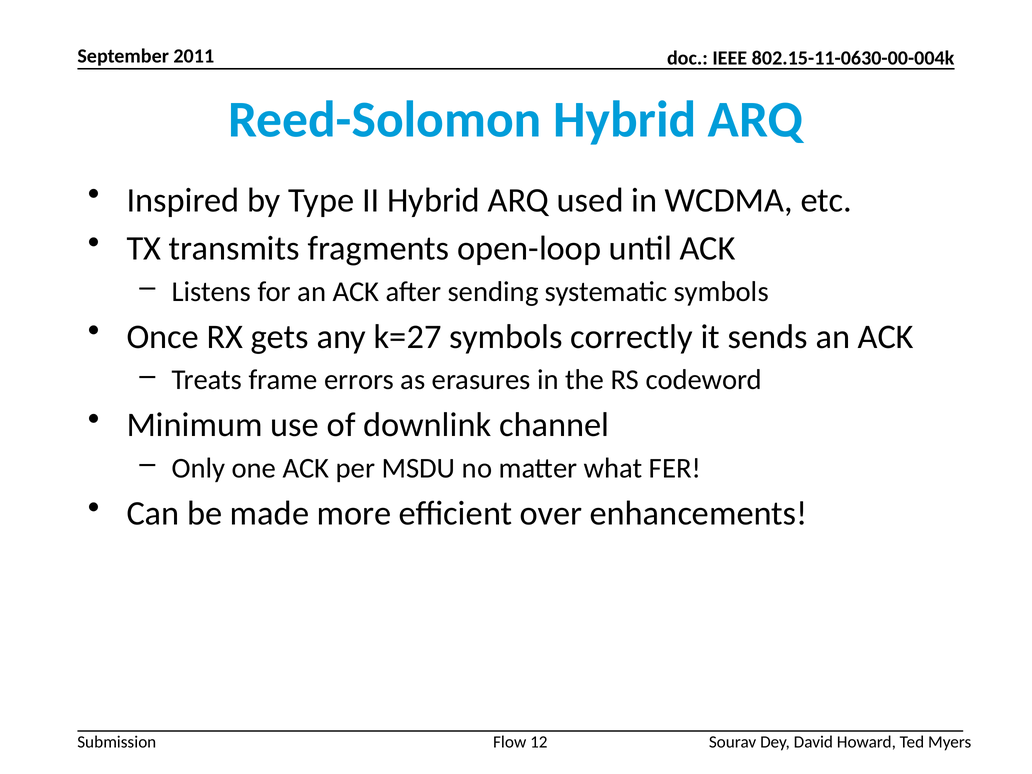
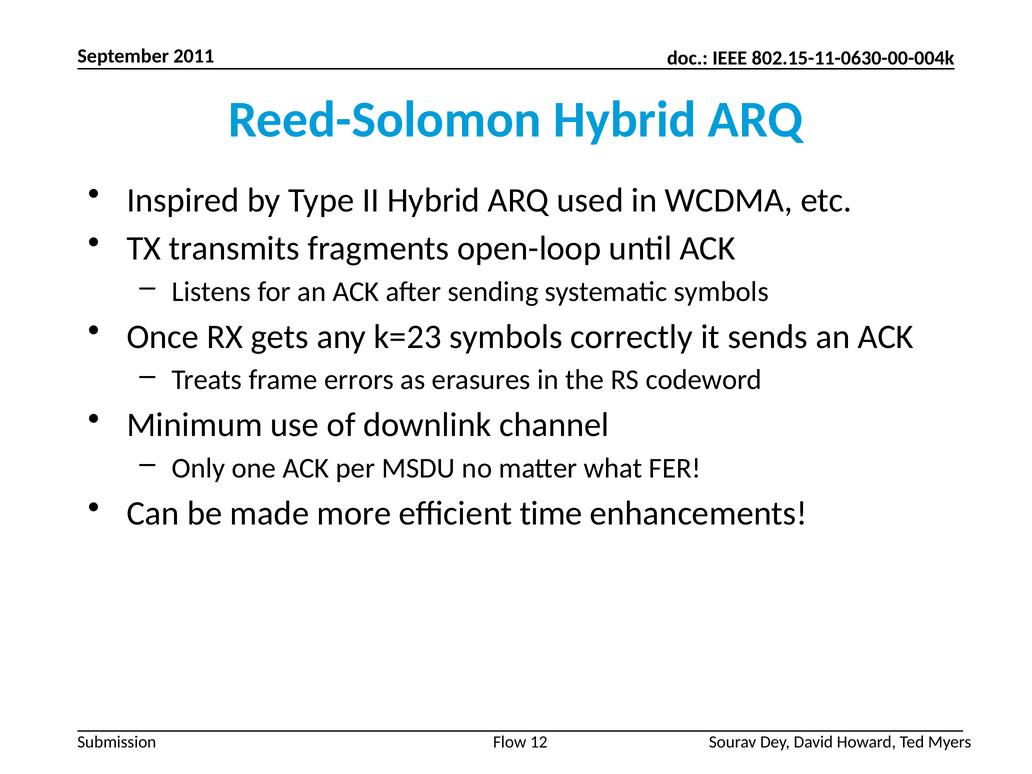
k=27: k=27 -> k=23 (408, 337)
over: over -> time (551, 513)
